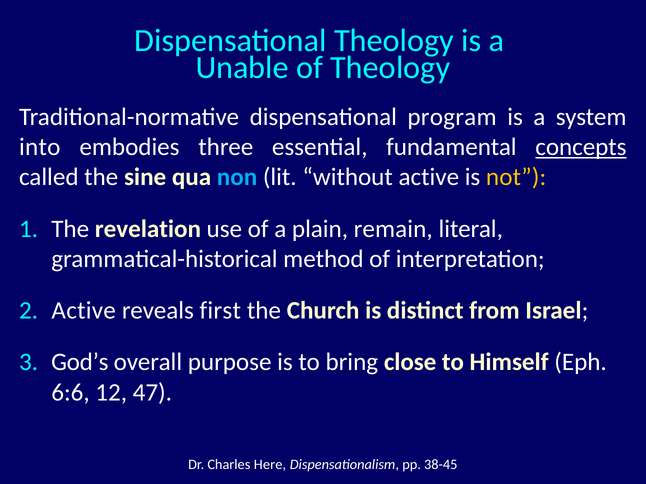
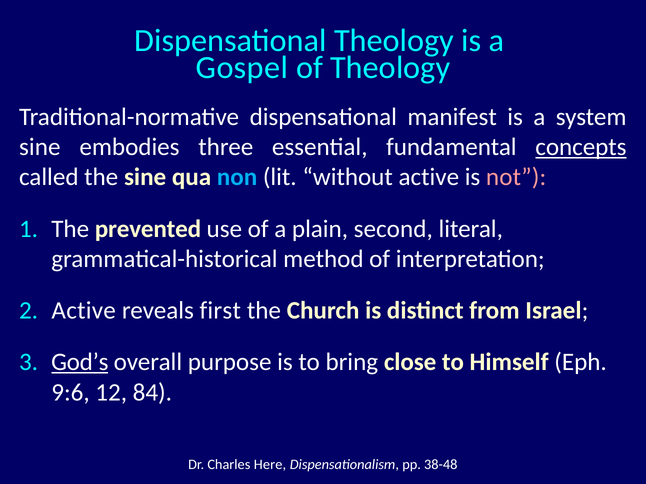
Unable: Unable -> Gospel (242, 68)
program: program -> manifest (452, 117)
into: into -> sine (40, 147)
not colour: yellow -> pink (516, 177)
revelation: revelation -> prevented (148, 229)
remain: remain -> second (393, 229)
God’s underline: none -> present (80, 363)
6:6: 6:6 -> 9:6 (71, 393)
47: 47 -> 84 (152, 393)
38-45: 38-45 -> 38-48 (441, 465)
